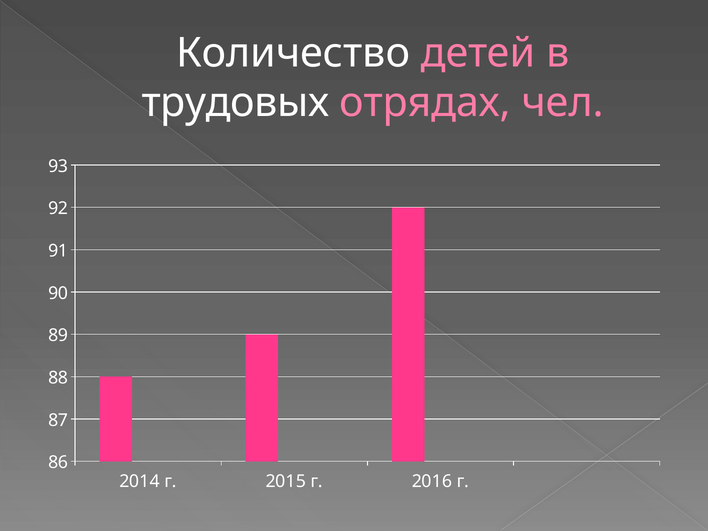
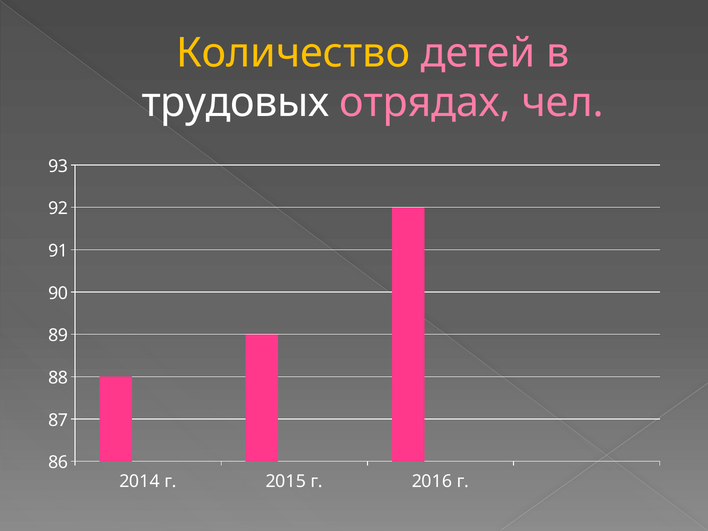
Количество colour: white -> yellow (293, 53)
